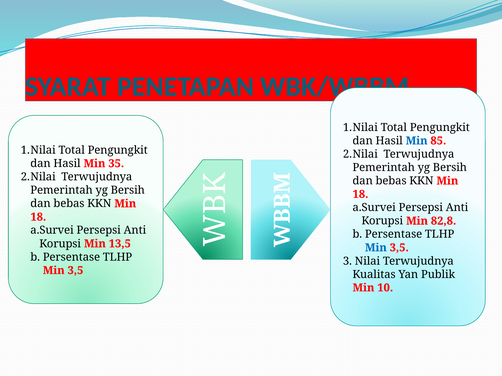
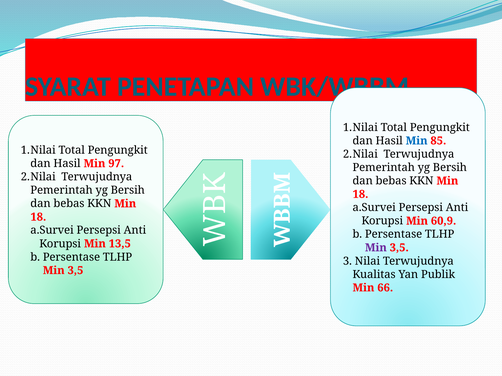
35: 35 -> 97 (116, 164)
82,8: 82,8 -> 60,9 (444, 221)
Min colour: blue -> purple (376, 248)
10: 10 -> 66 (385, 288)
